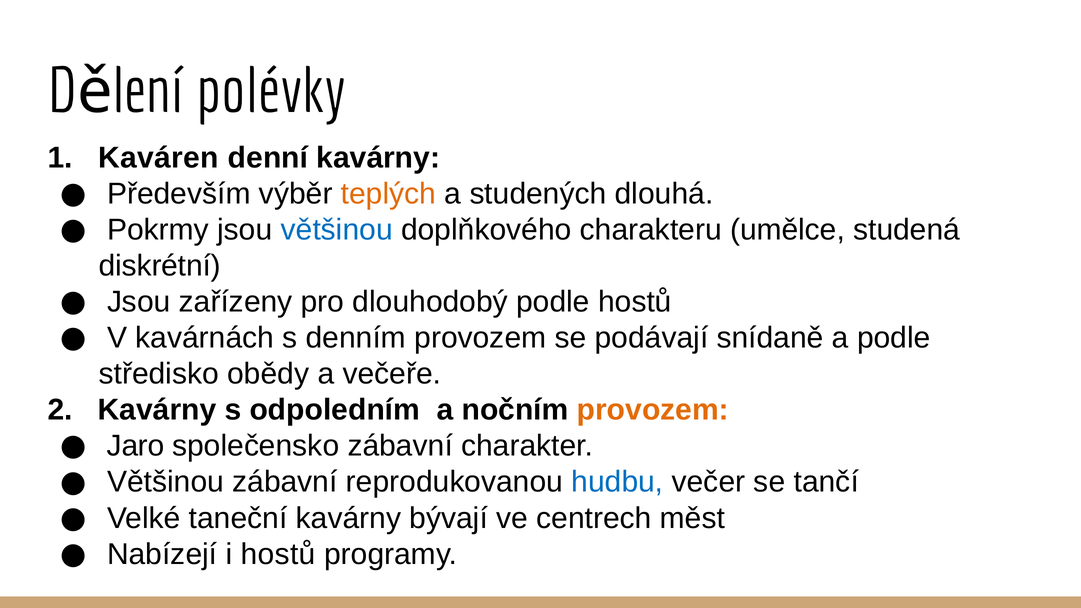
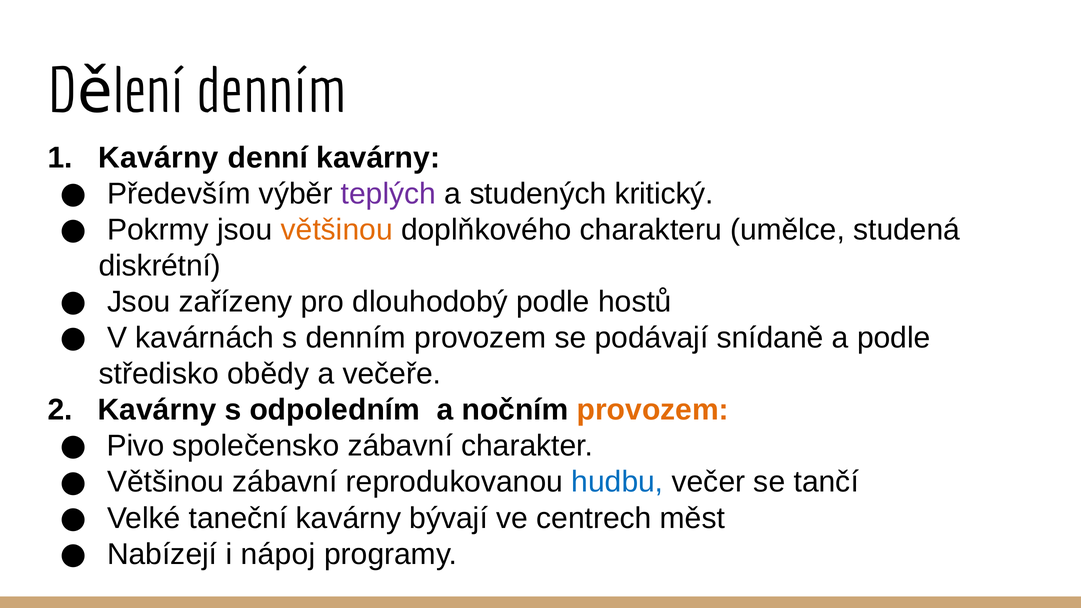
polévky: polévky -> denním (271, 91)
1 Kaváren: Kaváren -> Kavárny (158, 158)
teplých colour: orange -> purple (388, 194)
dlouhá: dlouhá -> kritický (664, 194)
většinou colour: blue -> orange (337, 230)
Jaro: Jaro -> Pivo (136, 446)
i hostů: hostů -> nápoj (278, 554)
